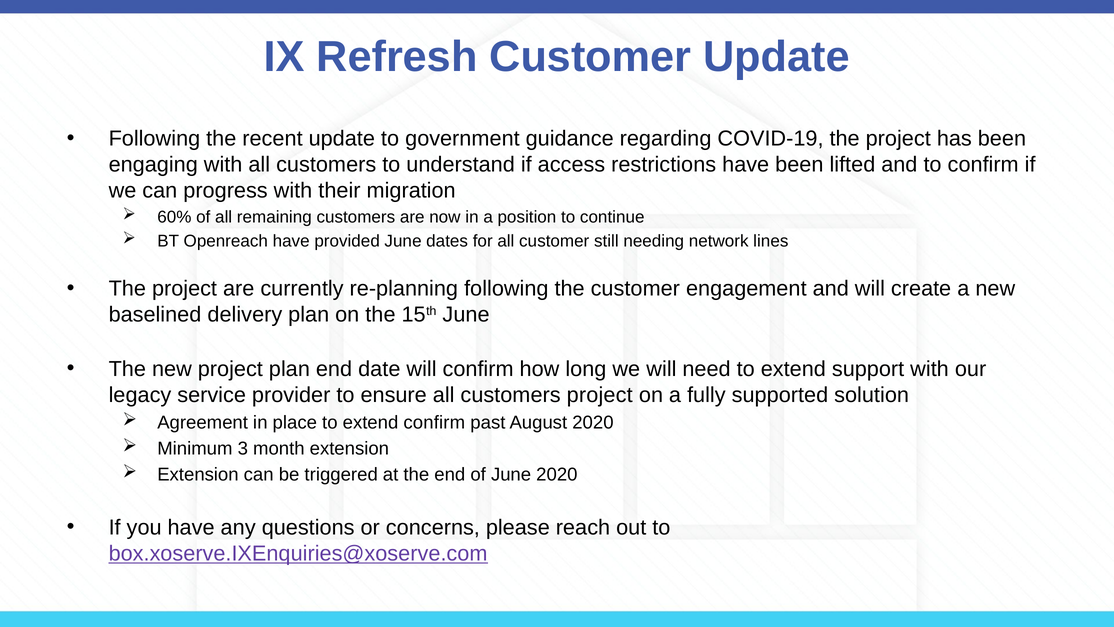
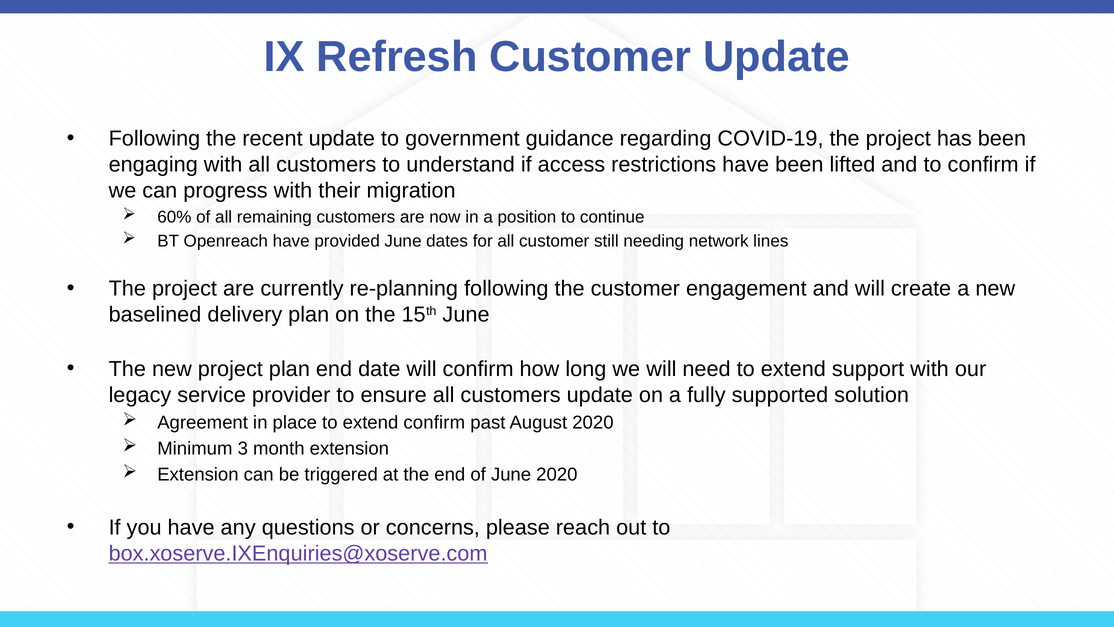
customers project: project -> update (600, 395)
